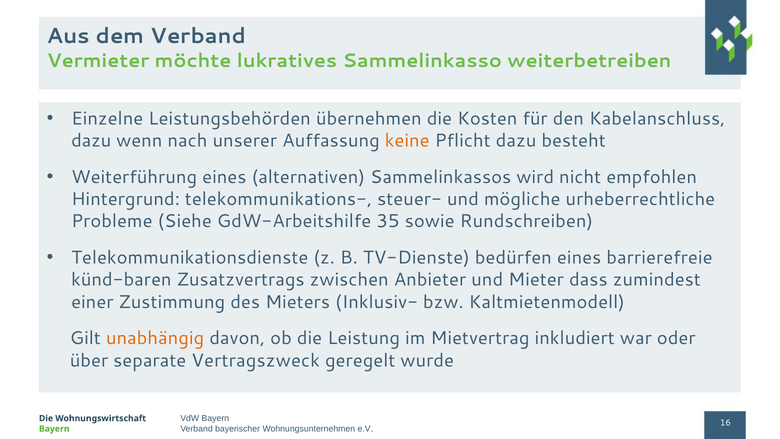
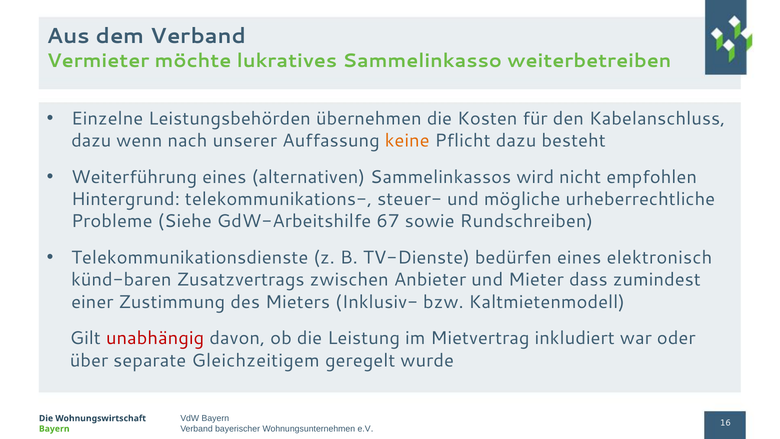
35: 35 -> 67 (388, 221)
barrierefreie: barrierefreie -> elektronisch (659, 258)
unabhängig colour: orange -> red (155, 338)
Vertragszweck: Vertragszweck -> Gleichzeitigem (256, 360)
